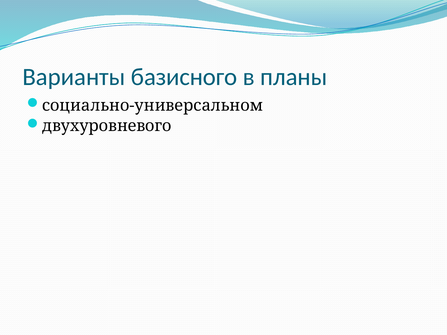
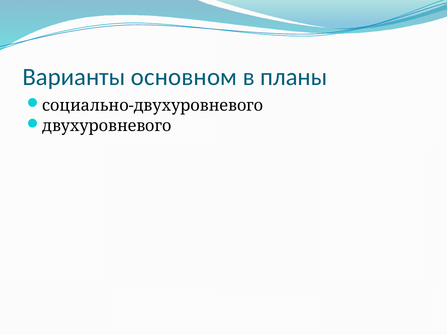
базисного: базисного -> основном (184, 77)
социально-универсальном: социально-универсальном -> социально-двухуровневого (153, 105)
